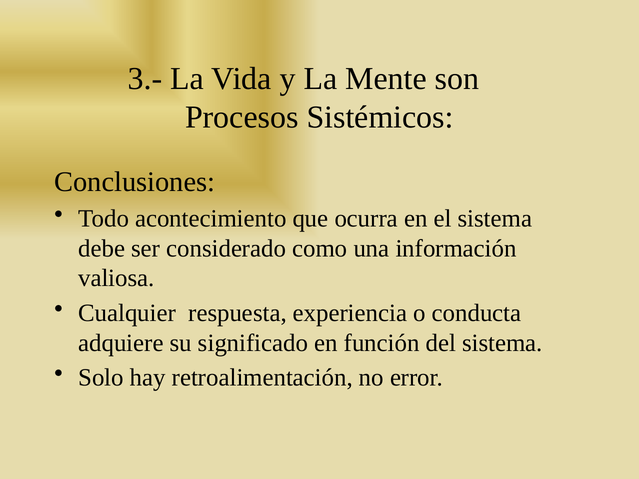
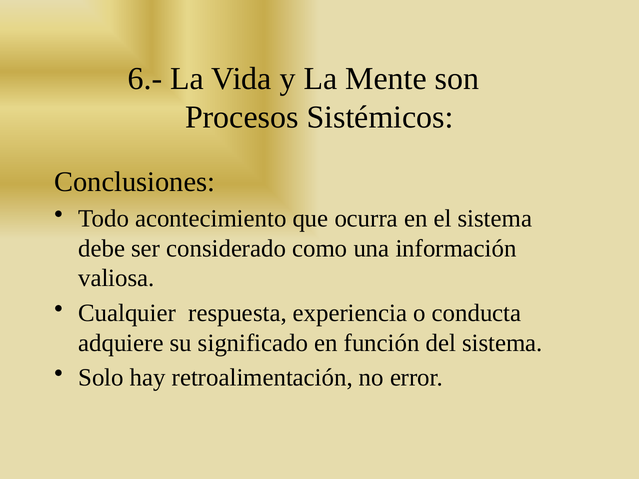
3.-: 3.- -> 6.- (145, 79)
